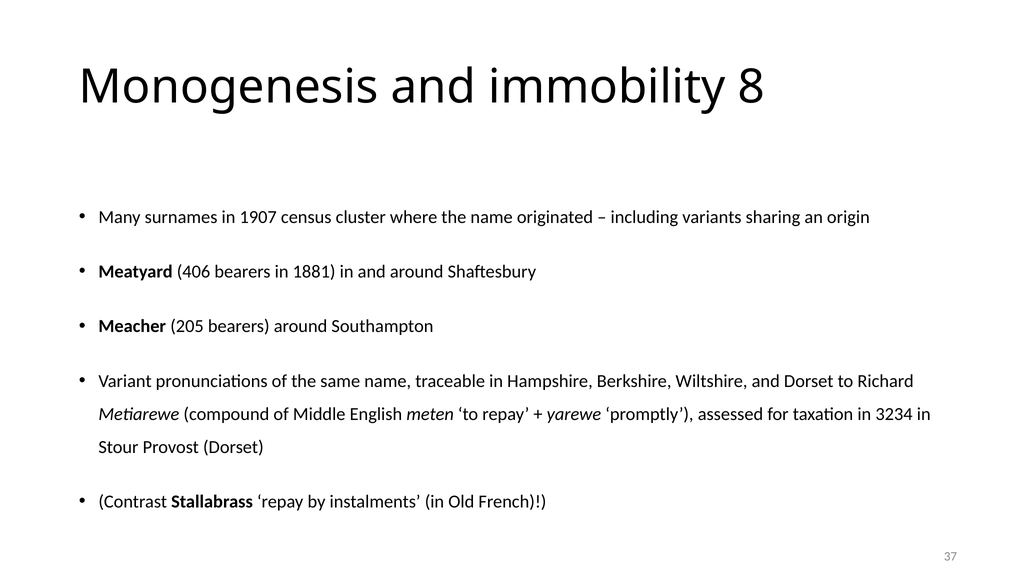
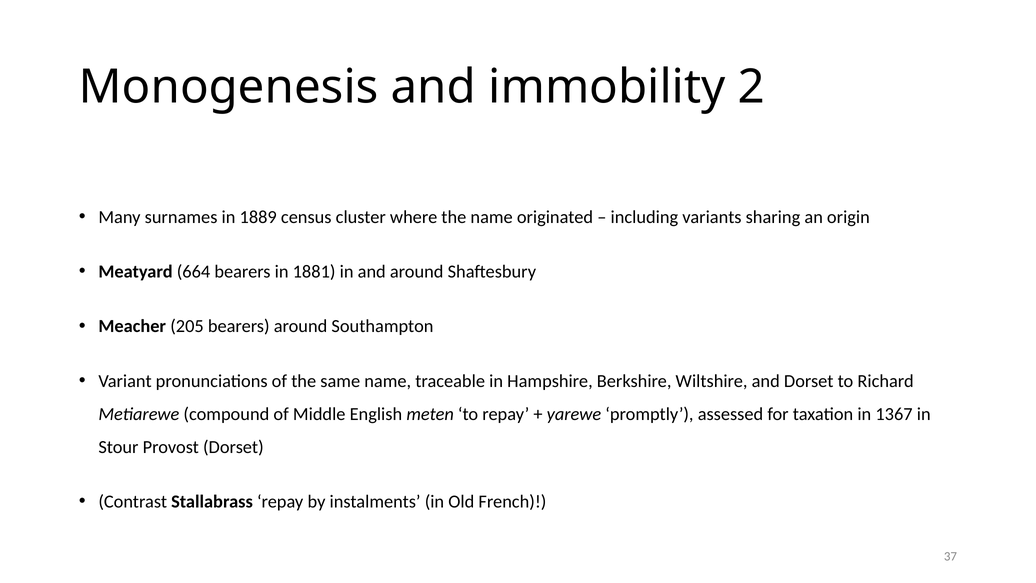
8: 8 -> 2 (751, 87)
1907: 1907 -> 1889 (258, 217)
406: 406 -> 664 (193, 272)
3234: 3234 -> 1367 (894, 414)
